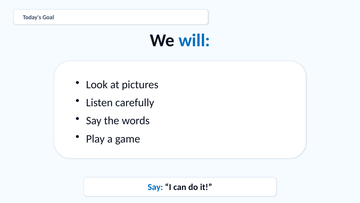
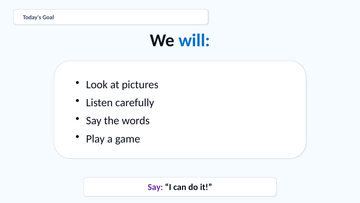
Say colour: blue -> purple (155, 187)
